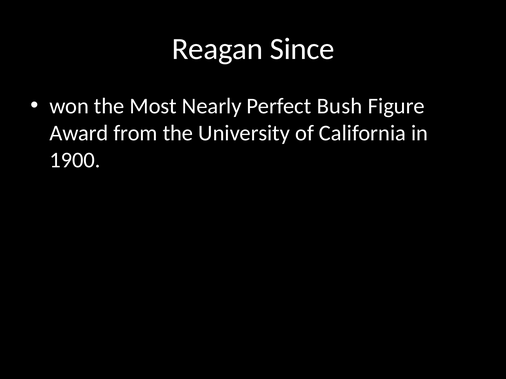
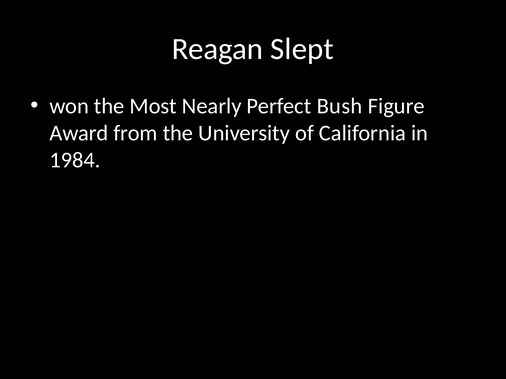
Since: Since -> Slept (302, 49)
1900: 1900 -> 1984 (75, 160)
